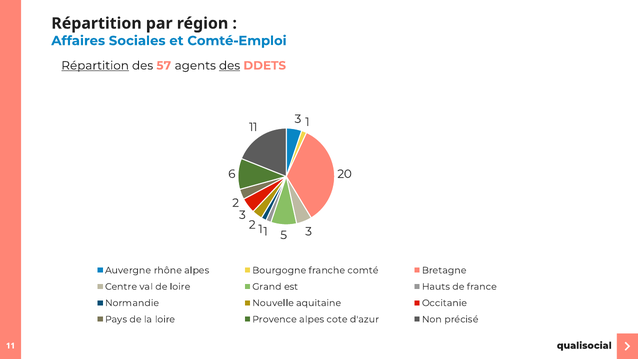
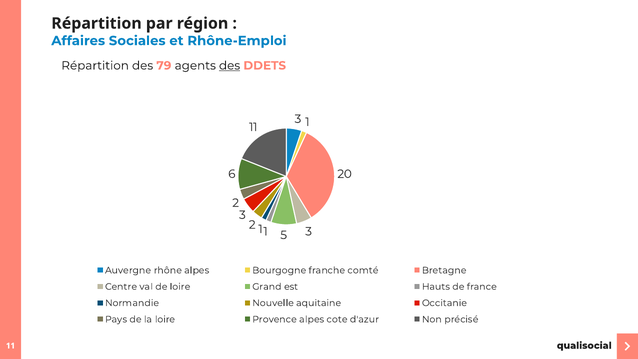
Comté-Emploi: Comté-Emploi -> Rhône-Emploi (237, 41)
Répartition underline: present -> none (95, 66)
57: 57 -> 79 (164, 66)
